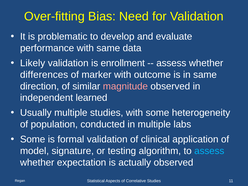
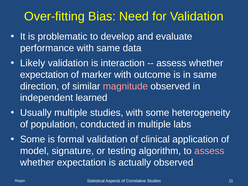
enrollment: enrollment -> interaction (123, 63)
differences: differences -> expectation (44, 75)
assess colour: light blue -> pink (209, 151)
